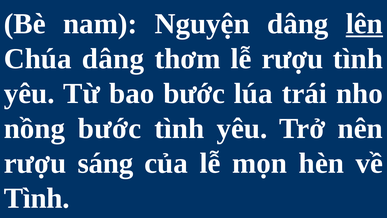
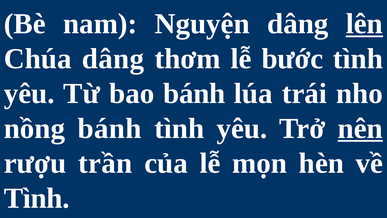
lễ rượu: rượu -> bước (292, 59)
bao bước: bước -> bánh (194, 93)
nồng bước: bước -> bánh (110, 128)
nên underline: none -> present (360, 128)
sáng: sáng -> trần (105, 163)
